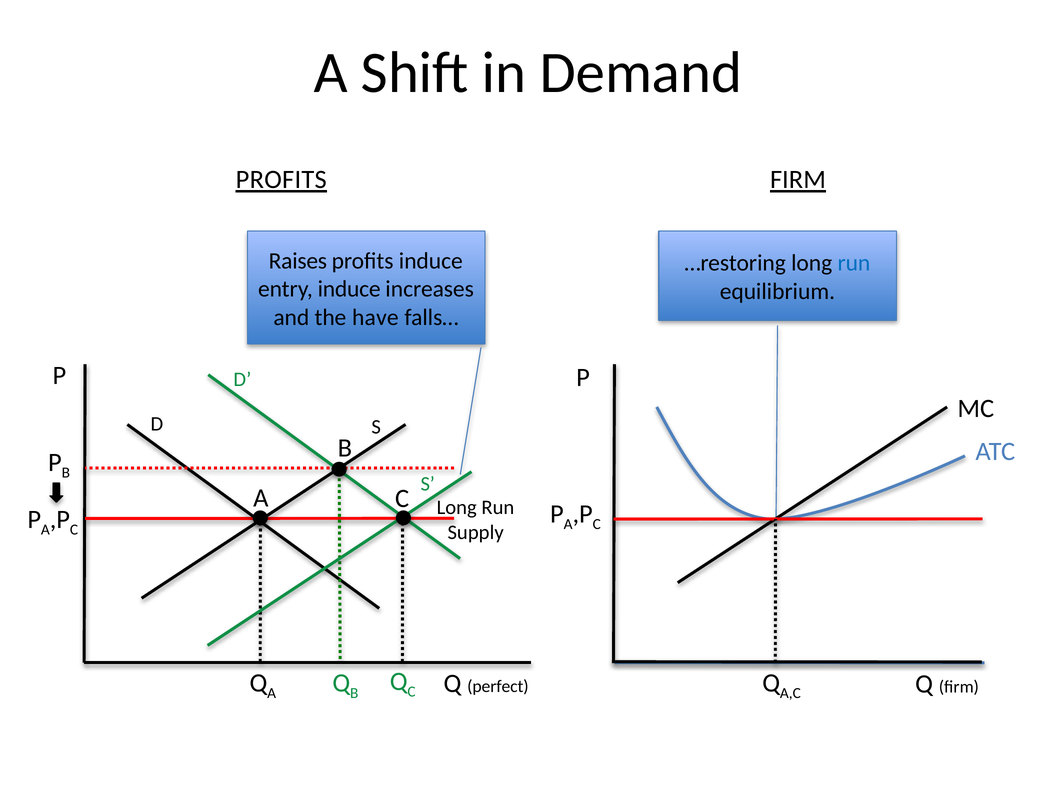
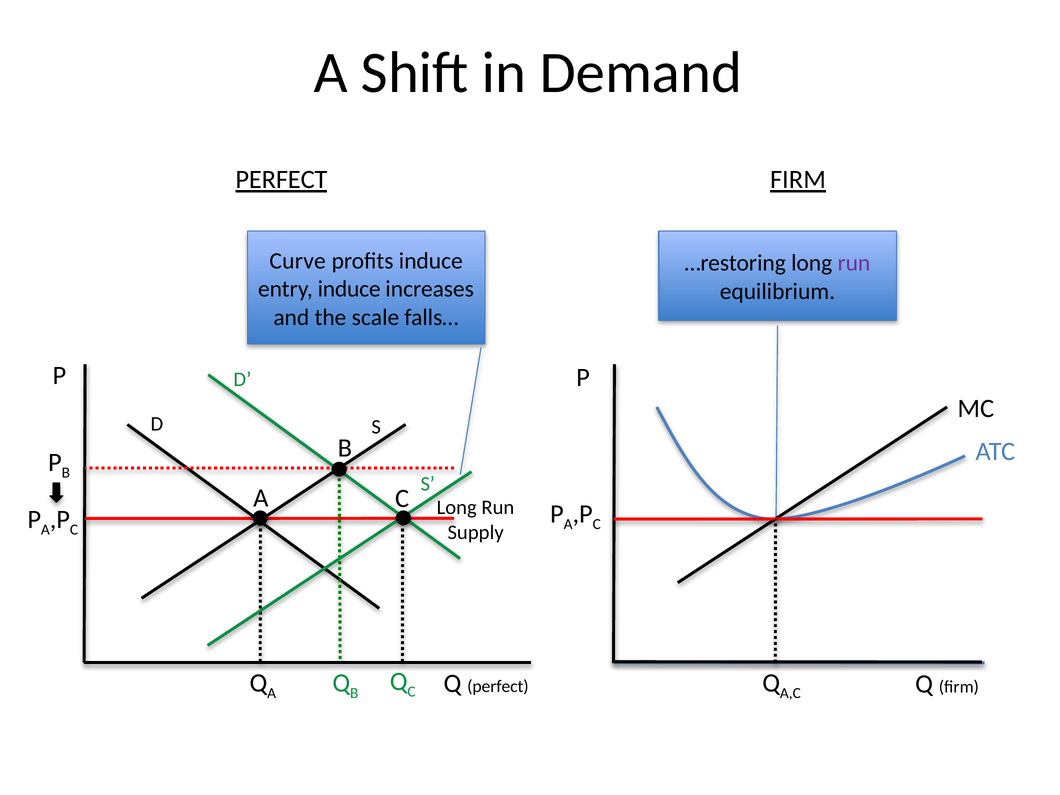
PROFITS: PROFITS -> PERFECT (281, 180)
Raises: Raises -> Curve (298, 261)
run colour: blue -> purple (854, 263)
have: have -> scale (375, 317)
